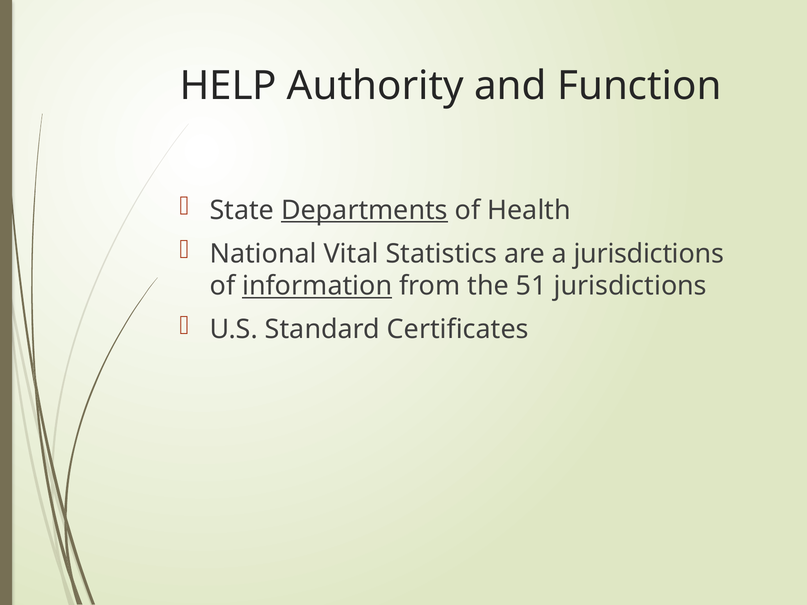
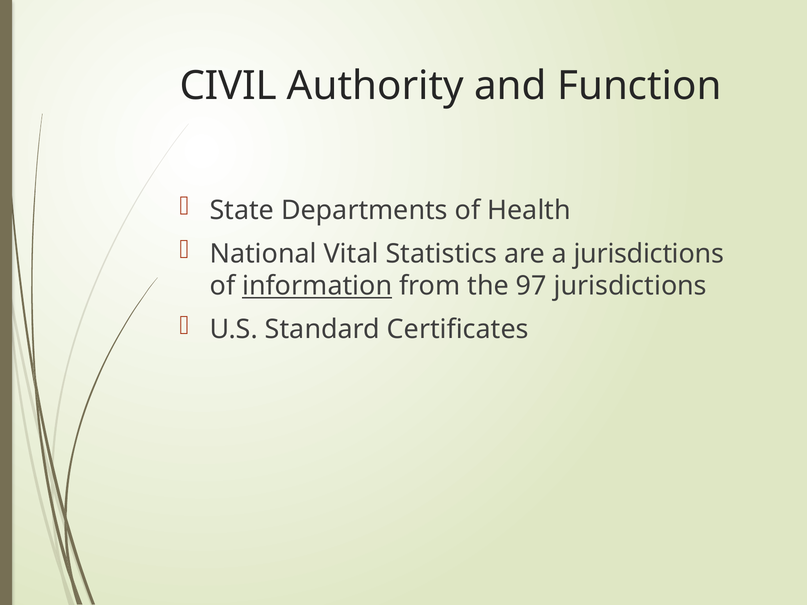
HELP: HELP -> CIVIL (228, 86)
Departments underline: present -> none (364, 210)
51: 51 -> 97 (531, 286)
